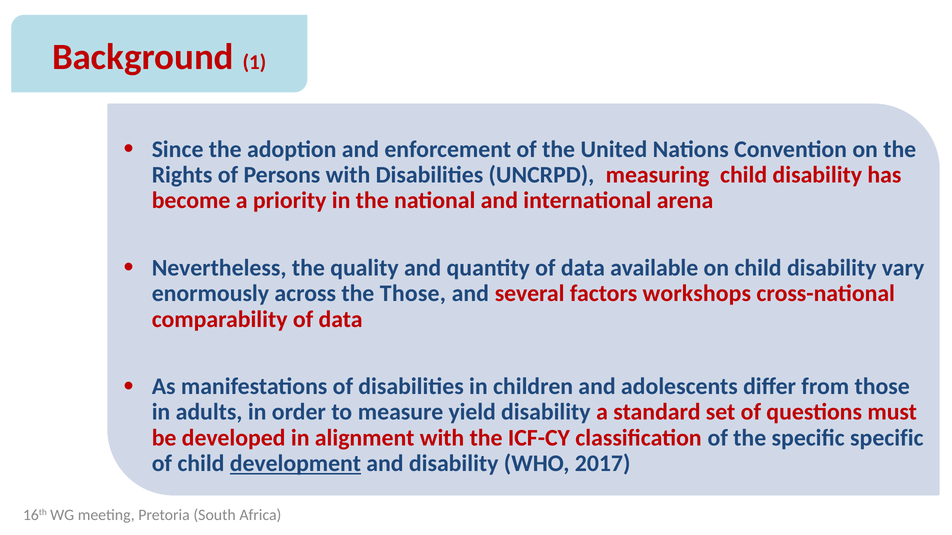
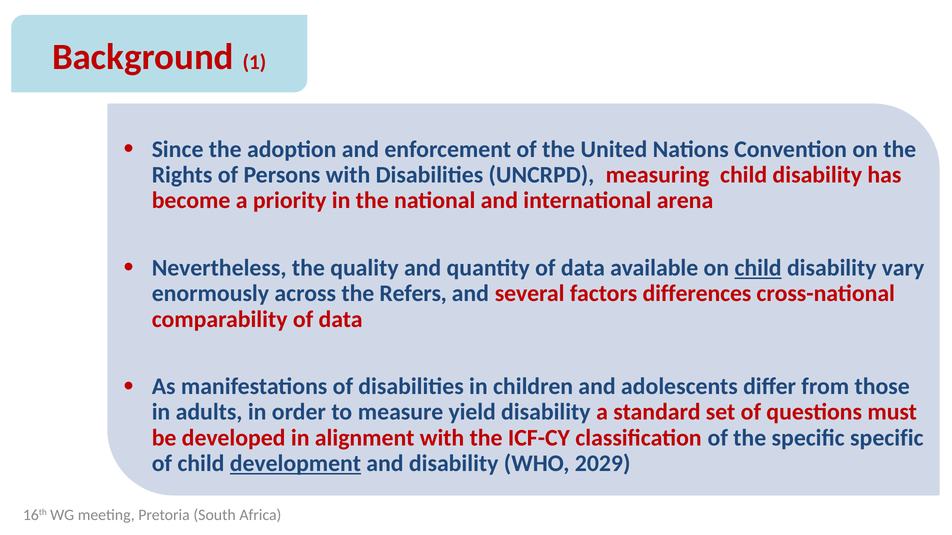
child underline: none -> present (758, 268)
the Those: Those -> Refers (413, 294)
workshops: workshops -> differences (697, 294)
2017: 2017 -> 2029 (603, 464)
